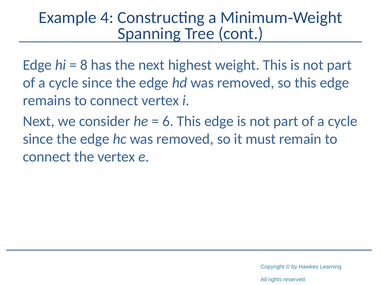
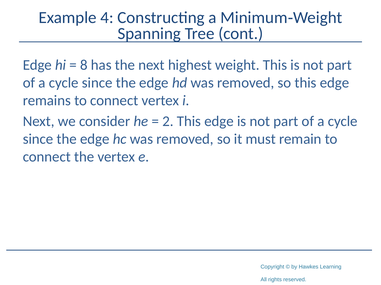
6: 6 -> 2 (168, 121)
